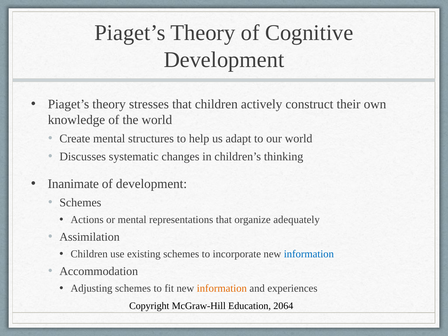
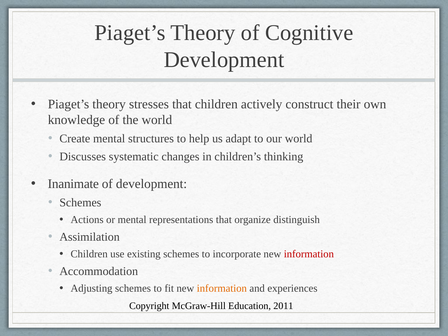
adequately: adequately -> distinguish (297, 220)
information colour: blue -> red (309, 254)
2064: 2064 -> 2011 (283, 306)
